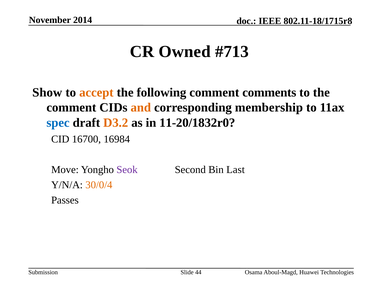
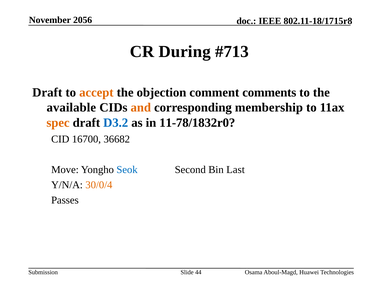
2014: 2014 -> 2056 (83, 20)
Owned: Owned -> During (185, 52)
Show: Show -> Draft (47, 92)
following: following -> objection (161, 92)
comment: comment -> available (71, 108)
spec colour: blue -> orange (58, 123)
D3.2 colour: orange -> blue (116, 123)
11-20/1832r0: 11-20/1832r0 -> 11-78/1832r0 (197, 123)
16984: 16984 -> 36682 (117, 139)
Seok colour: purple -> blue (127, 170)
